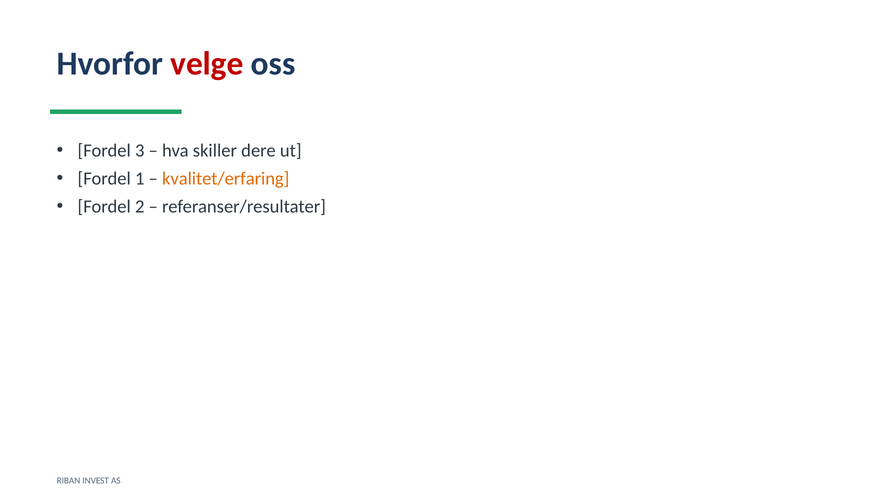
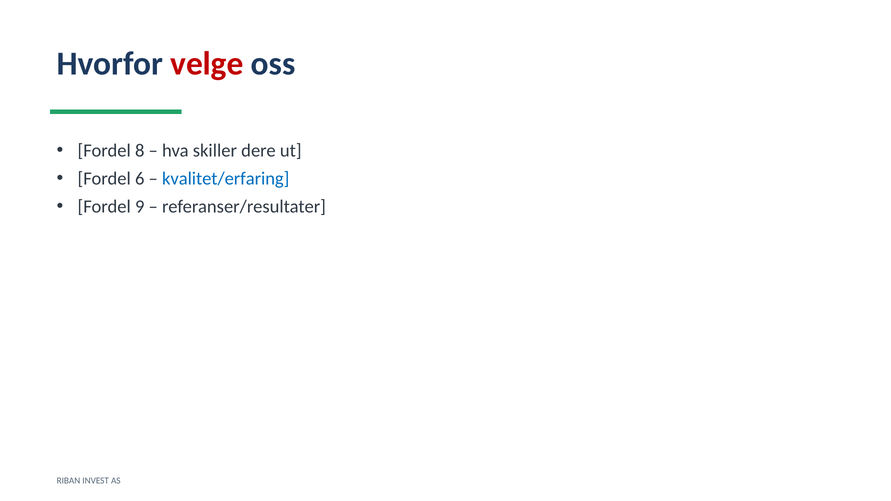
3: 3 -> 8 (140, 151)
1: 1 -> 6 (140, 179)
kvalitet/erfaring colour: orange -> blue (226, 179)
2: 2 -> 9 (140, 207)
